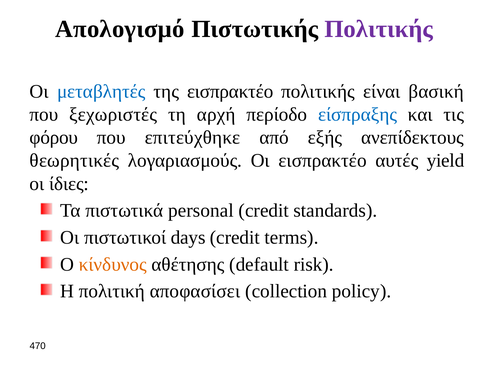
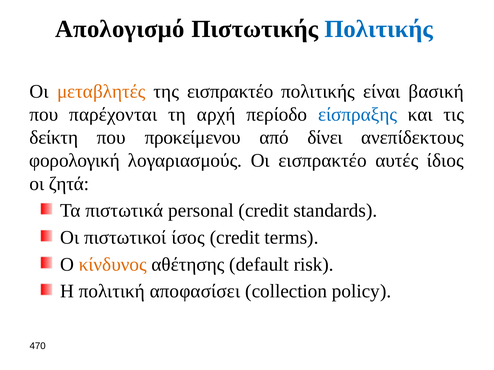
Πολιτικής colour: purple -> blue (379, 29)
μεταβλητές colour: blue -> orange (101, 92)
ξεχωριστές: ξεχωριστές -> παρέχονται (113, 115)
φόρου: φόρου -> δείκτη (54, 138)
επιτεύχθηκε: επιτεύχθηκε -> προκείμενου (193, 138)
εξής: εξής -> δίνει (325, 138)
θεωρητικές: θεωρητικές -> φορολογική (75, 161)
yield: yield -> ίδιος (445, 161)
ίδιες: ίδιες -> ζητά (69, 184)
days: days -> ίσος (188, 238)
